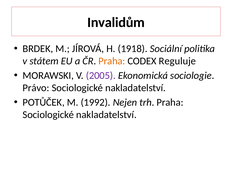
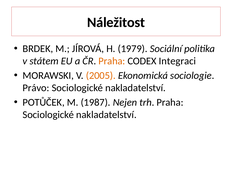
Invalidům: Invalidům -> Náležitost (116, 22)
1918: 1918 -> 1979 (133, 49)
Reguluje: Reguluje -> Integraci (177, 61)
2005 colour: purple -> orange (101, 75)
1992: 1992 -> 1987 (96, 102)
